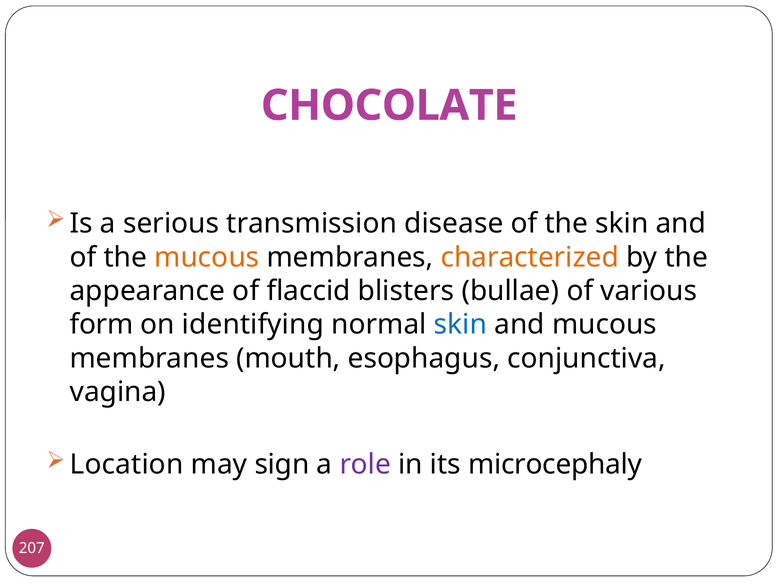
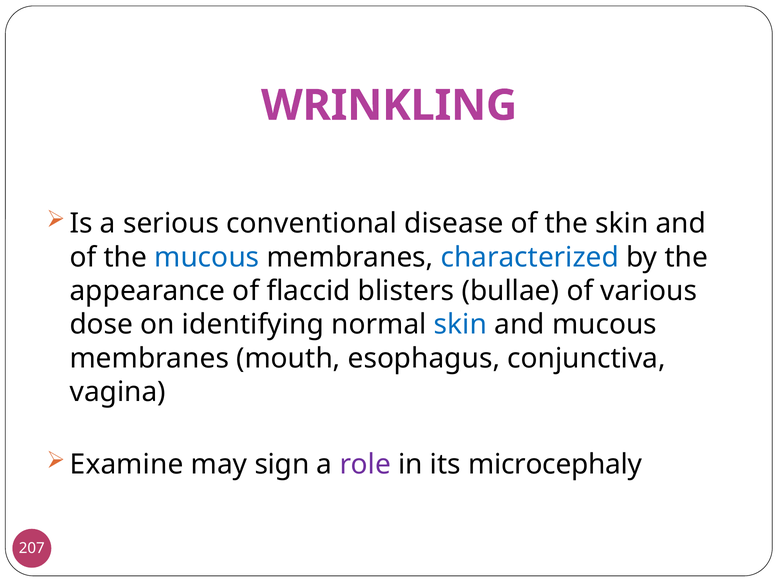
CHOCOLATE: CHOCOLATE -> WRINKLING (389, 105)
transmission: transmission -> conventional (312, 223)
mucous colour: orange -> blue (207, 257)
characterized colour: orange -> blue (530, 257)
form: form -> dose (101, 324)
Location: Location -> Examine (127, 464)
